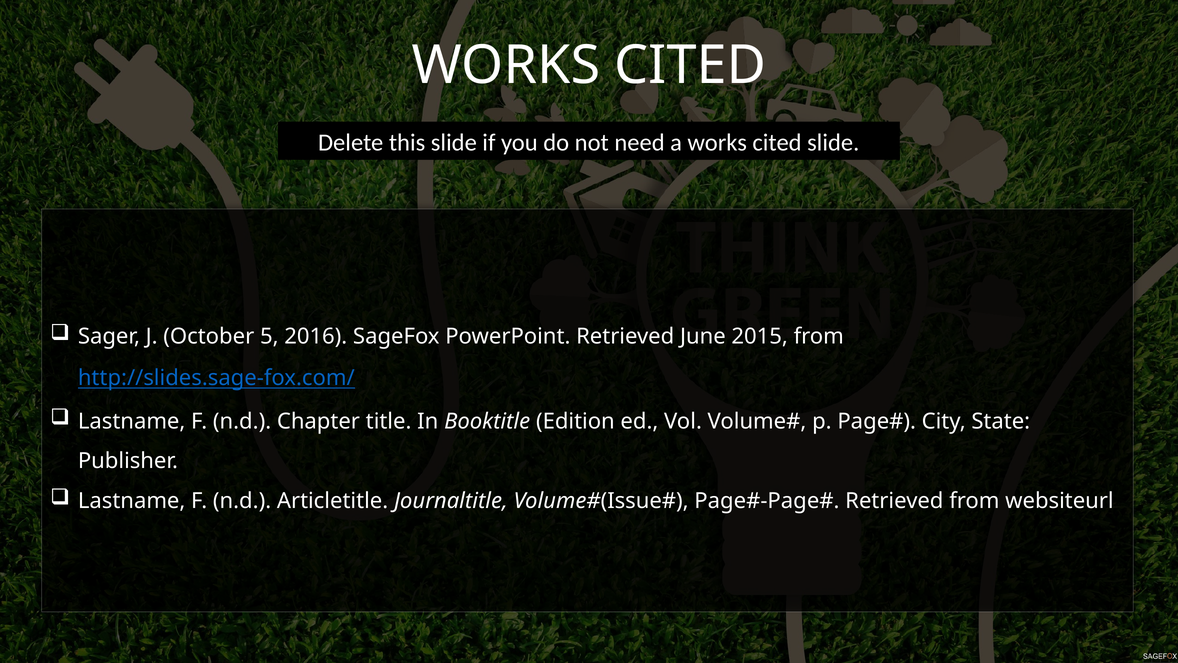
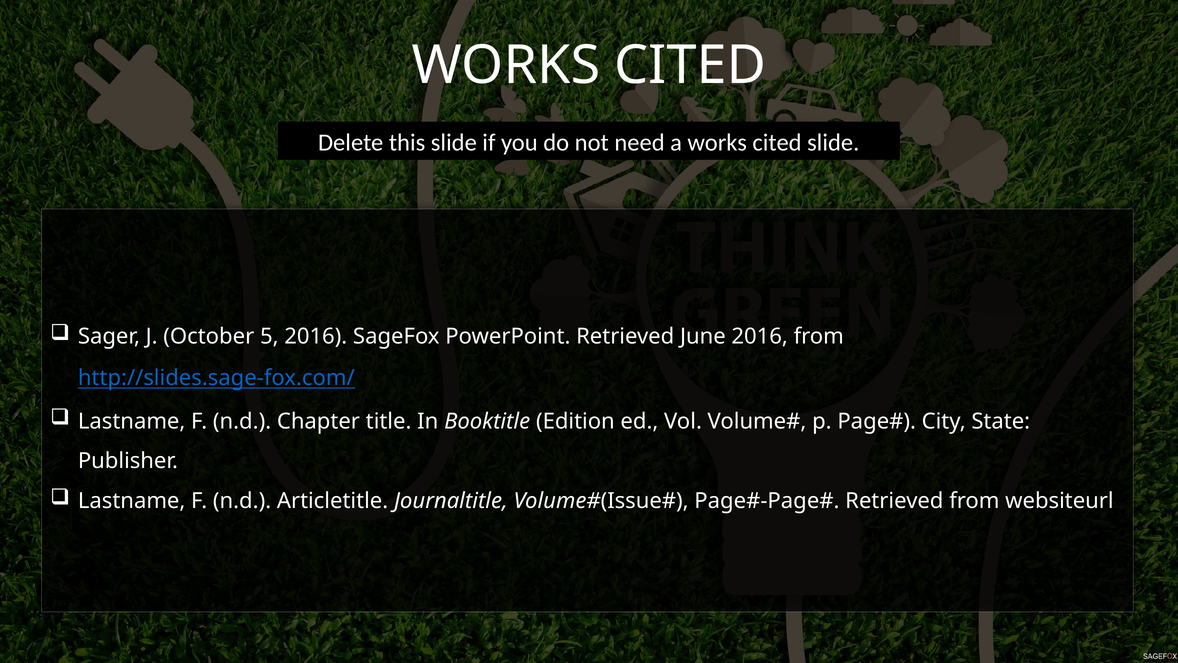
June 2015: 2015 -> 2016 (760, 336)
